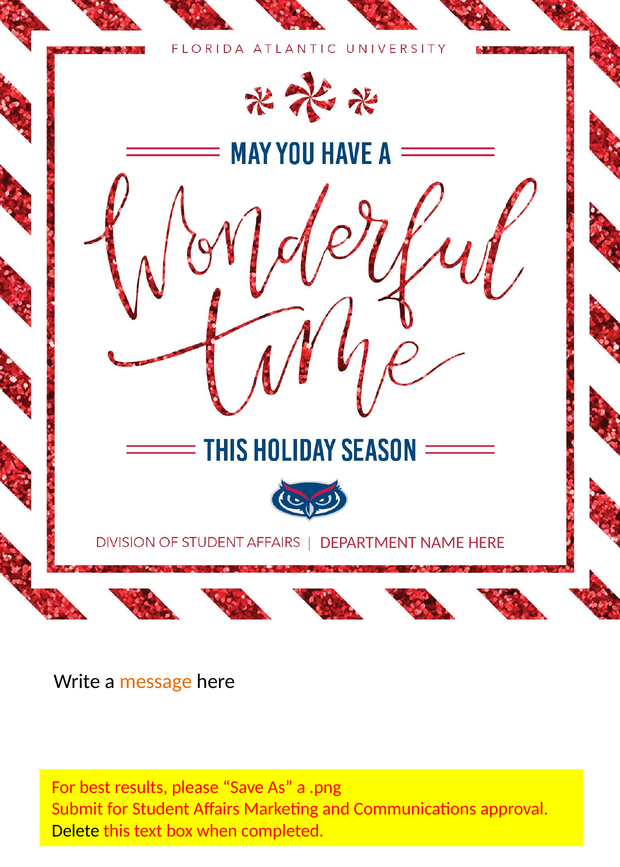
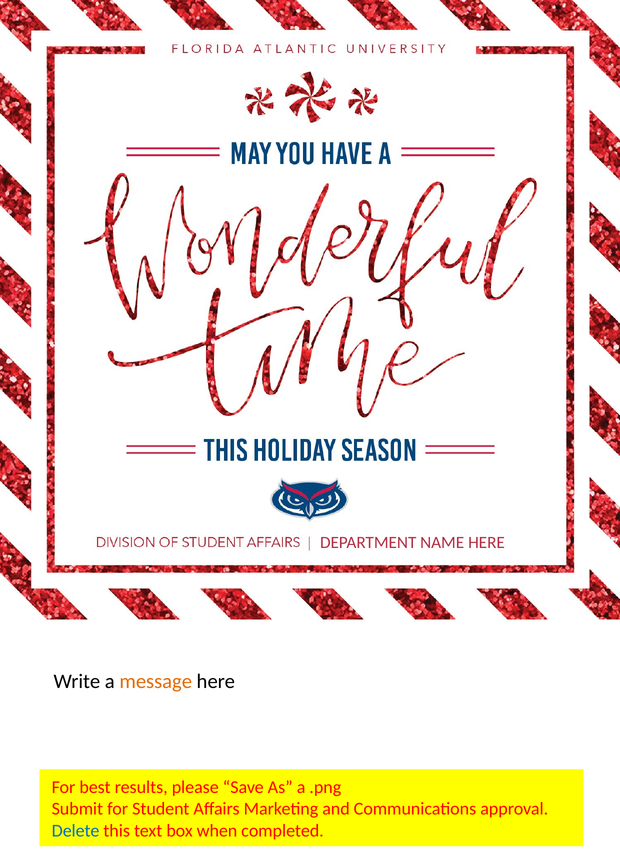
Delete colour: black -> blue (76, 832)
